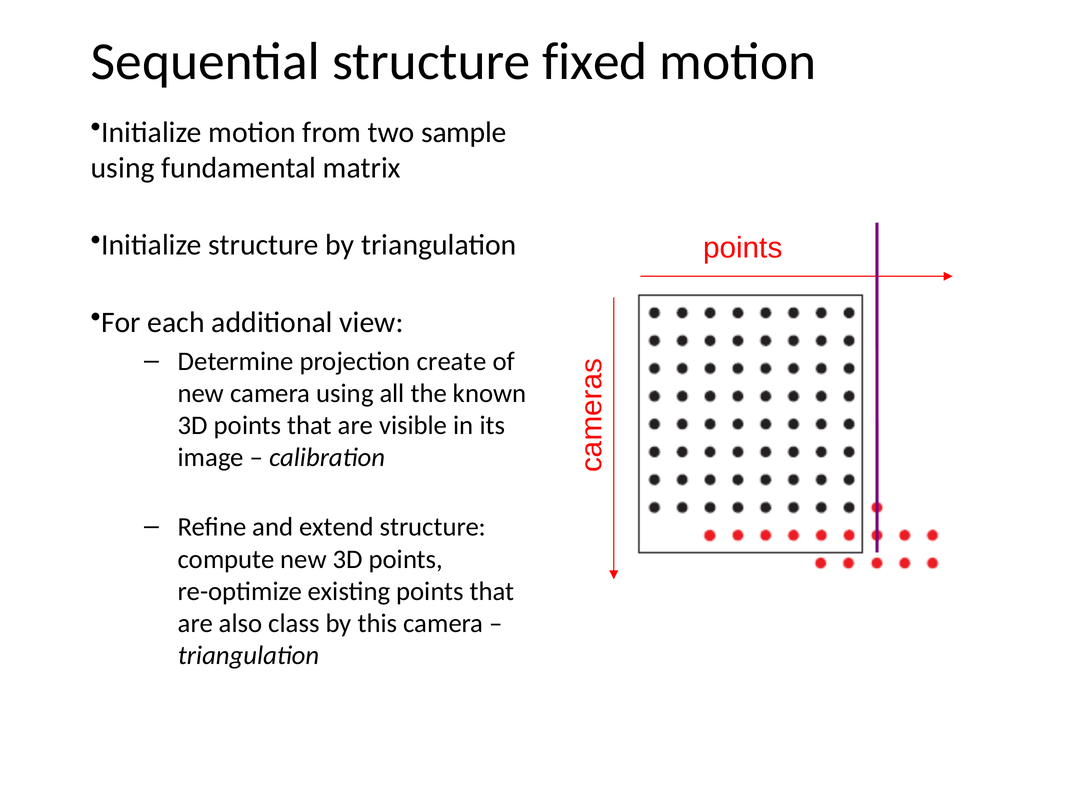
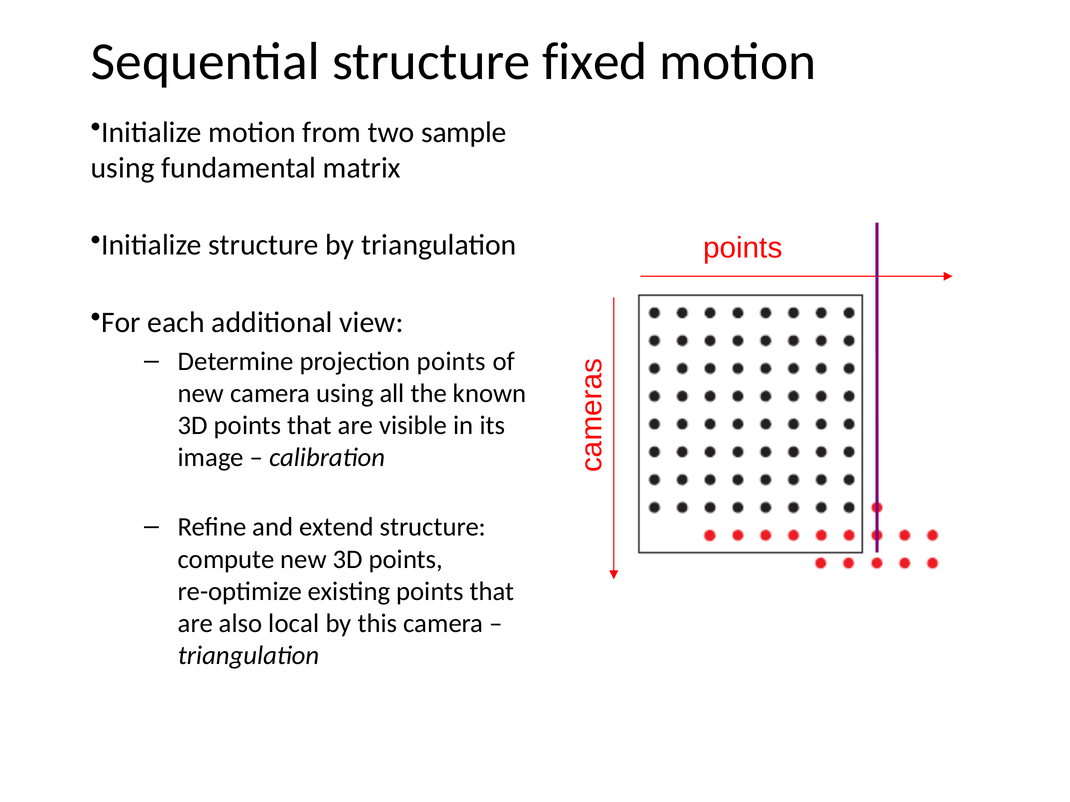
projection create: create -> points (451, 362)
class: class -> local (294, 624)
